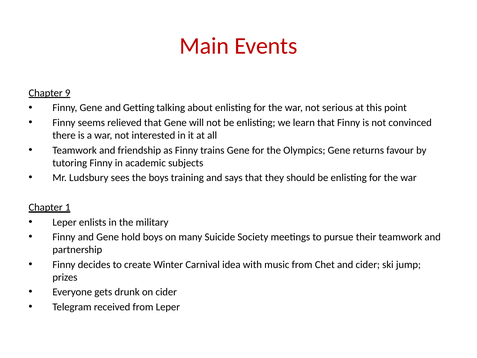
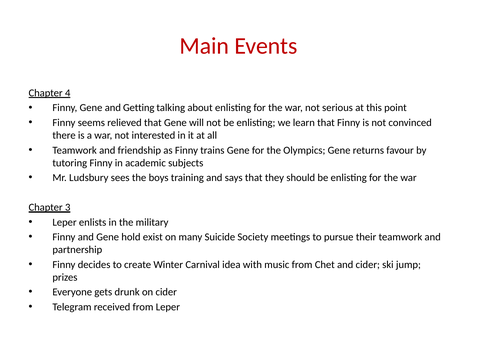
9: 9 -> 4 (68, 93)
1: 1 -> 3 (68, 207)
hold boys: boys -> exist (153, 237)
